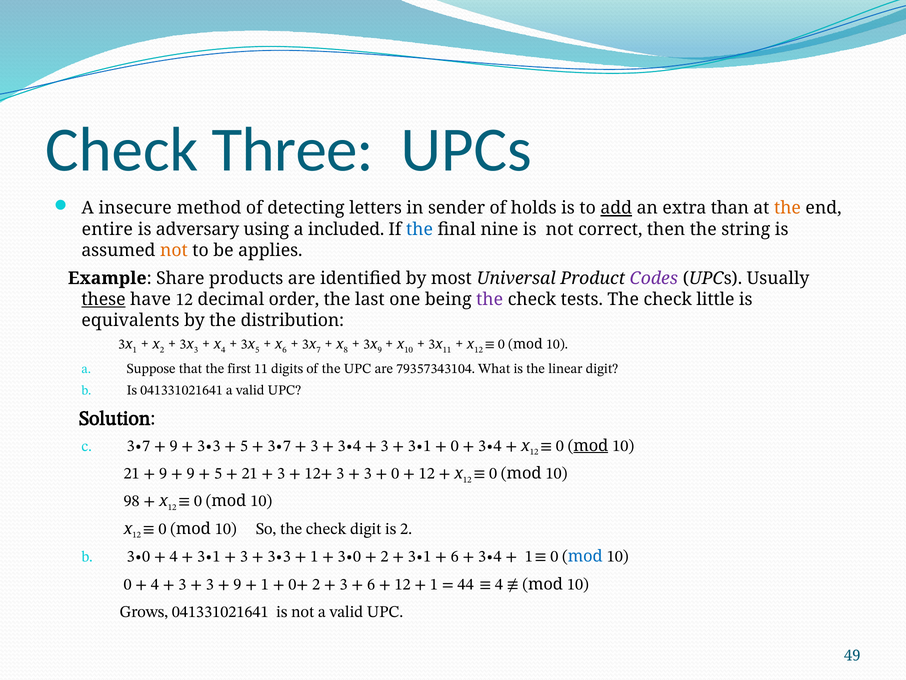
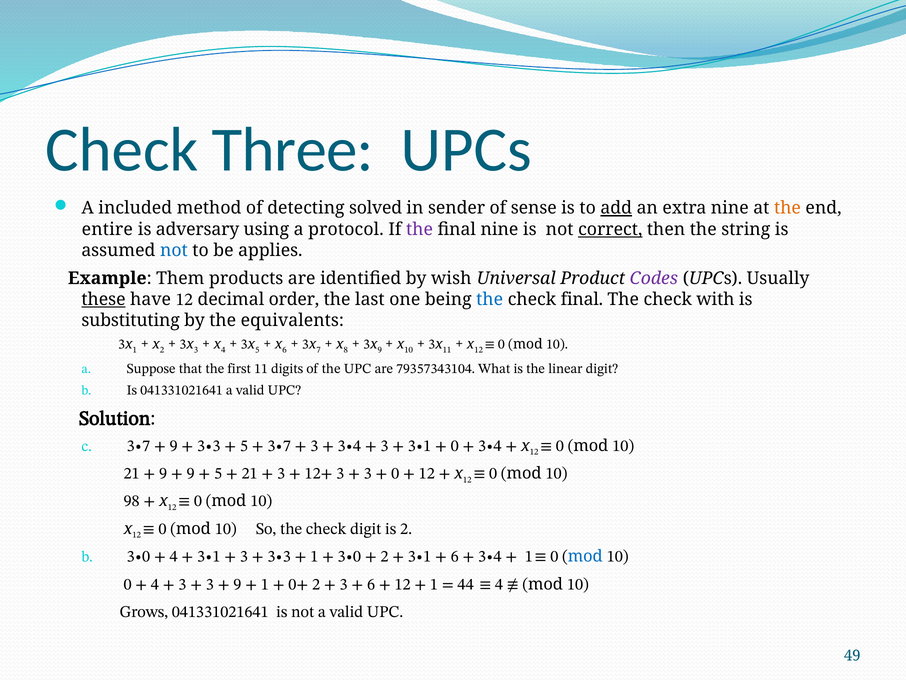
insecure: insecure -> included (135, 208)
letters: letters -> solved (376, 208)
holds: holds -> sense (534, 208)
extra than: than -> nine (730, 208)
included: included -> protocol (346, 229)
the colour: blue -> purple (420, 229)
correct underline: none -> present (610, 229)
not colour: orange -> blue (174, 250)
Share: Share -> Them (180, 278)
most: most -> wish (451, 278)
the colour: purple -> blue (490, 299)
check tests: tests -> final (582, 299)
little: little -> with (715, 299)
equivalents: equivalents -> substituting (131, 320)
distribution: distribution -> equivalents (292, 320)
mod underline: present -> none (591, 445)
